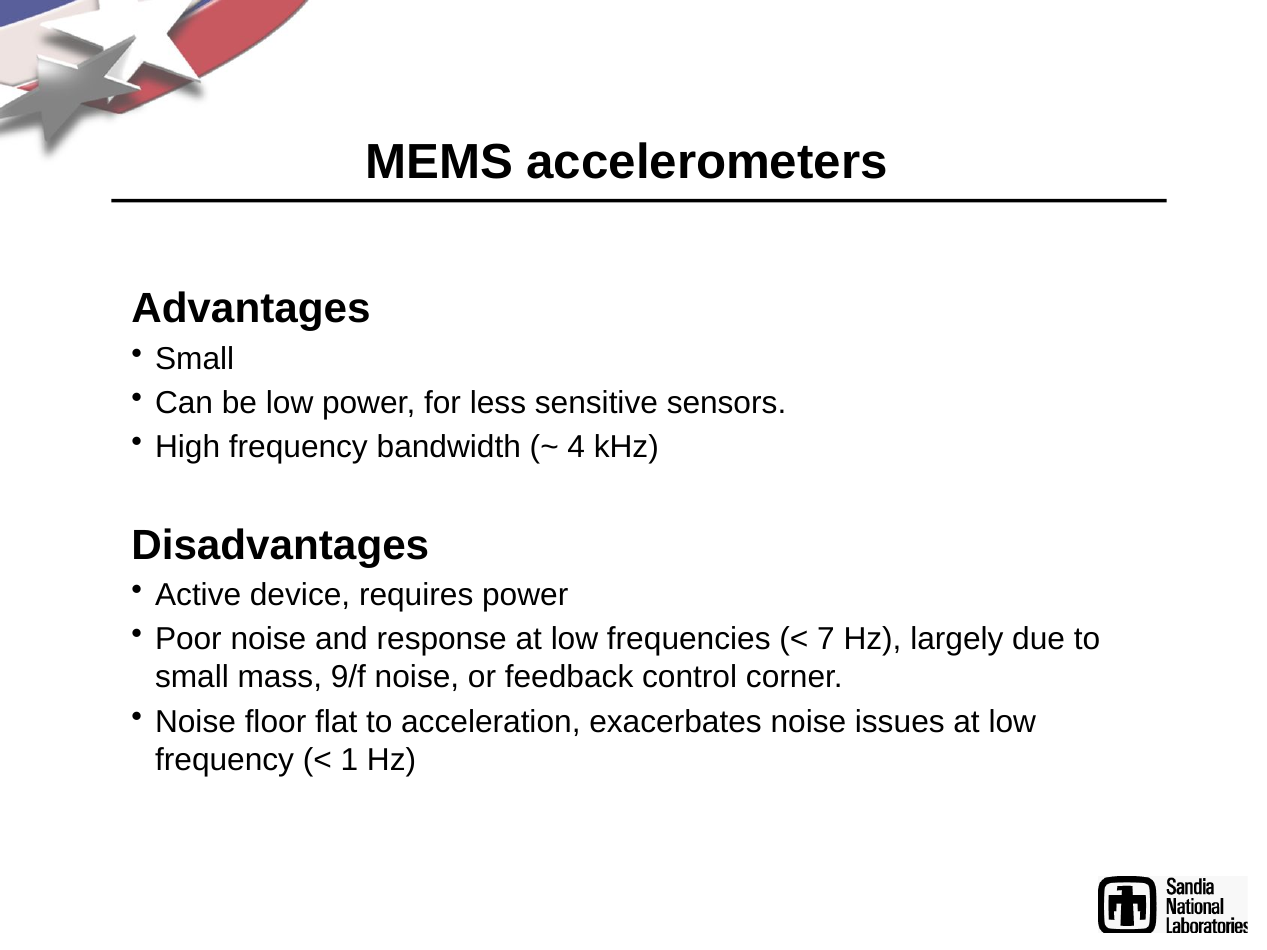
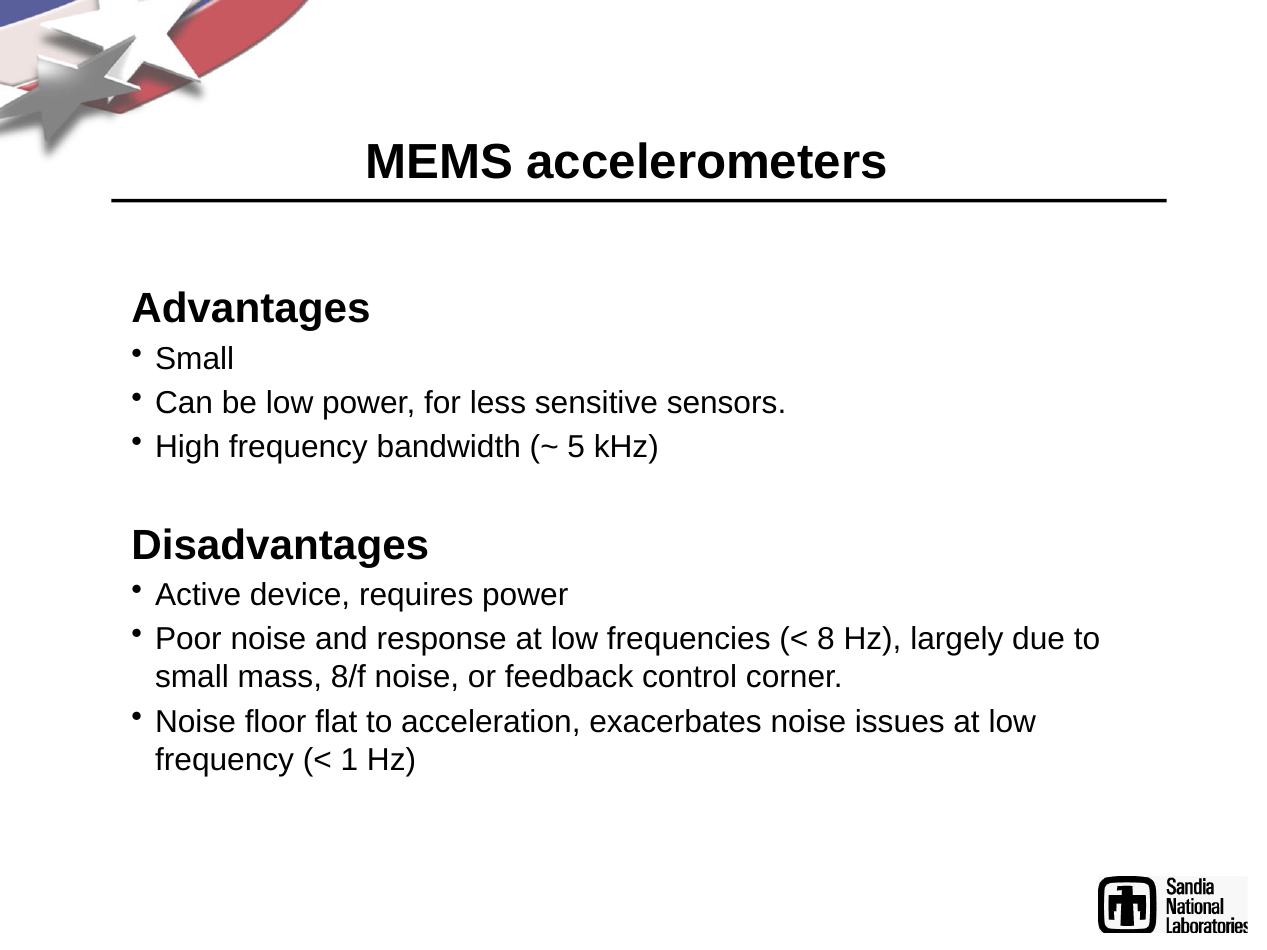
4: 4 -> 5 (576, 448)
7: 7 -> 8 (826, 640)
9/f: 9/f -> 8/f (348, 678)
